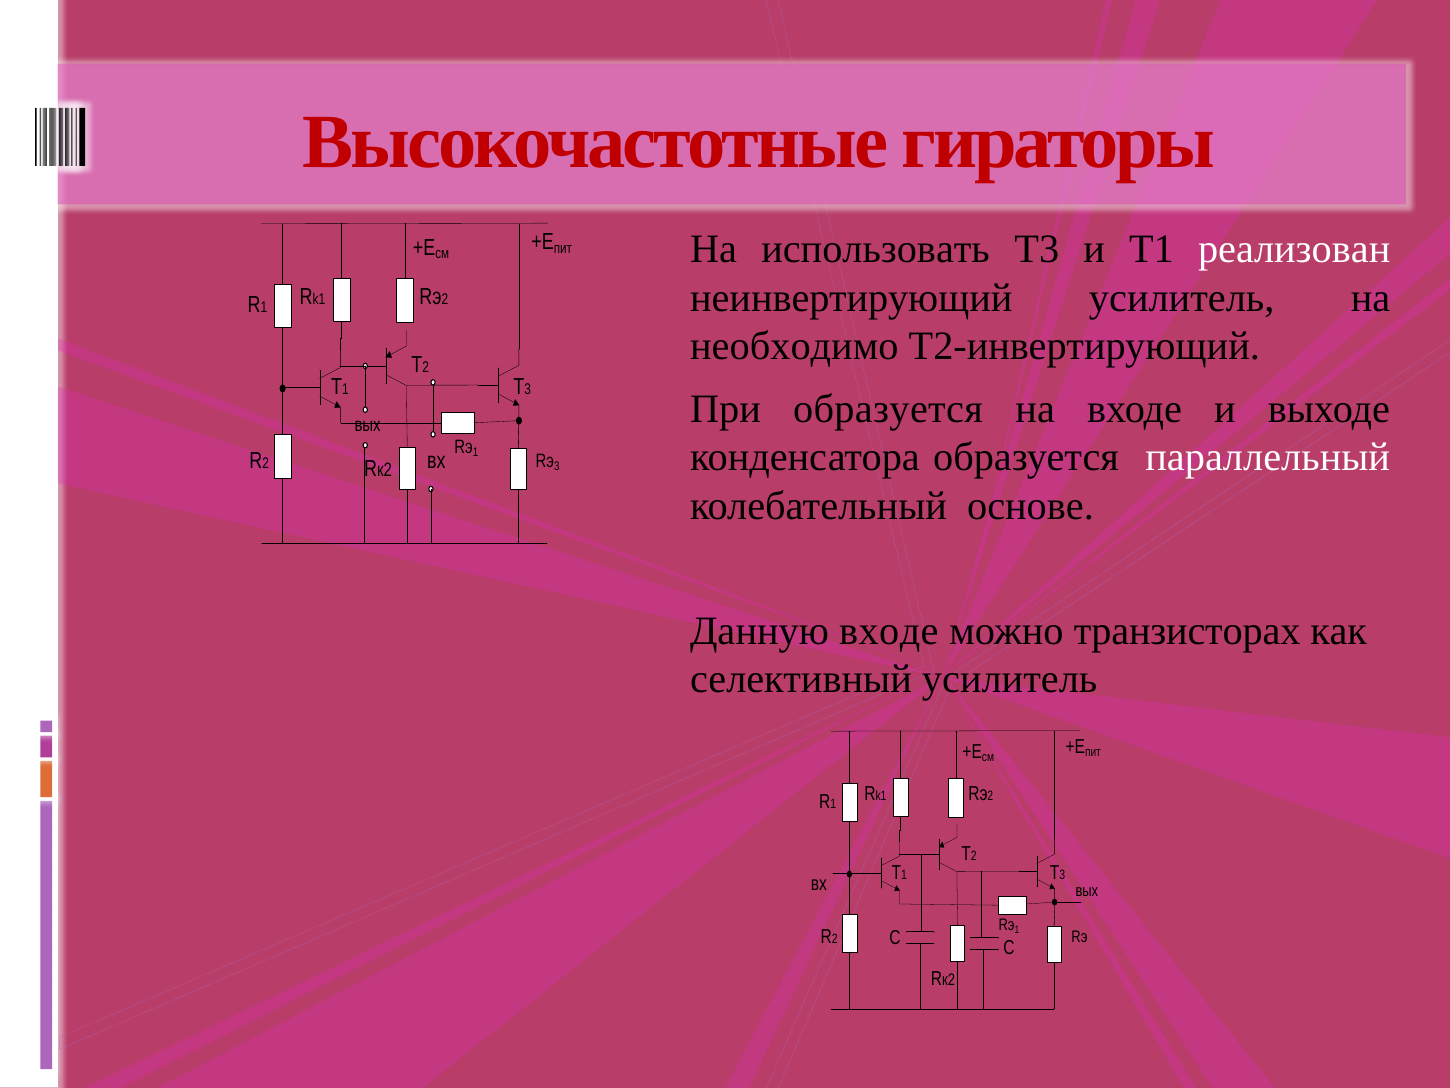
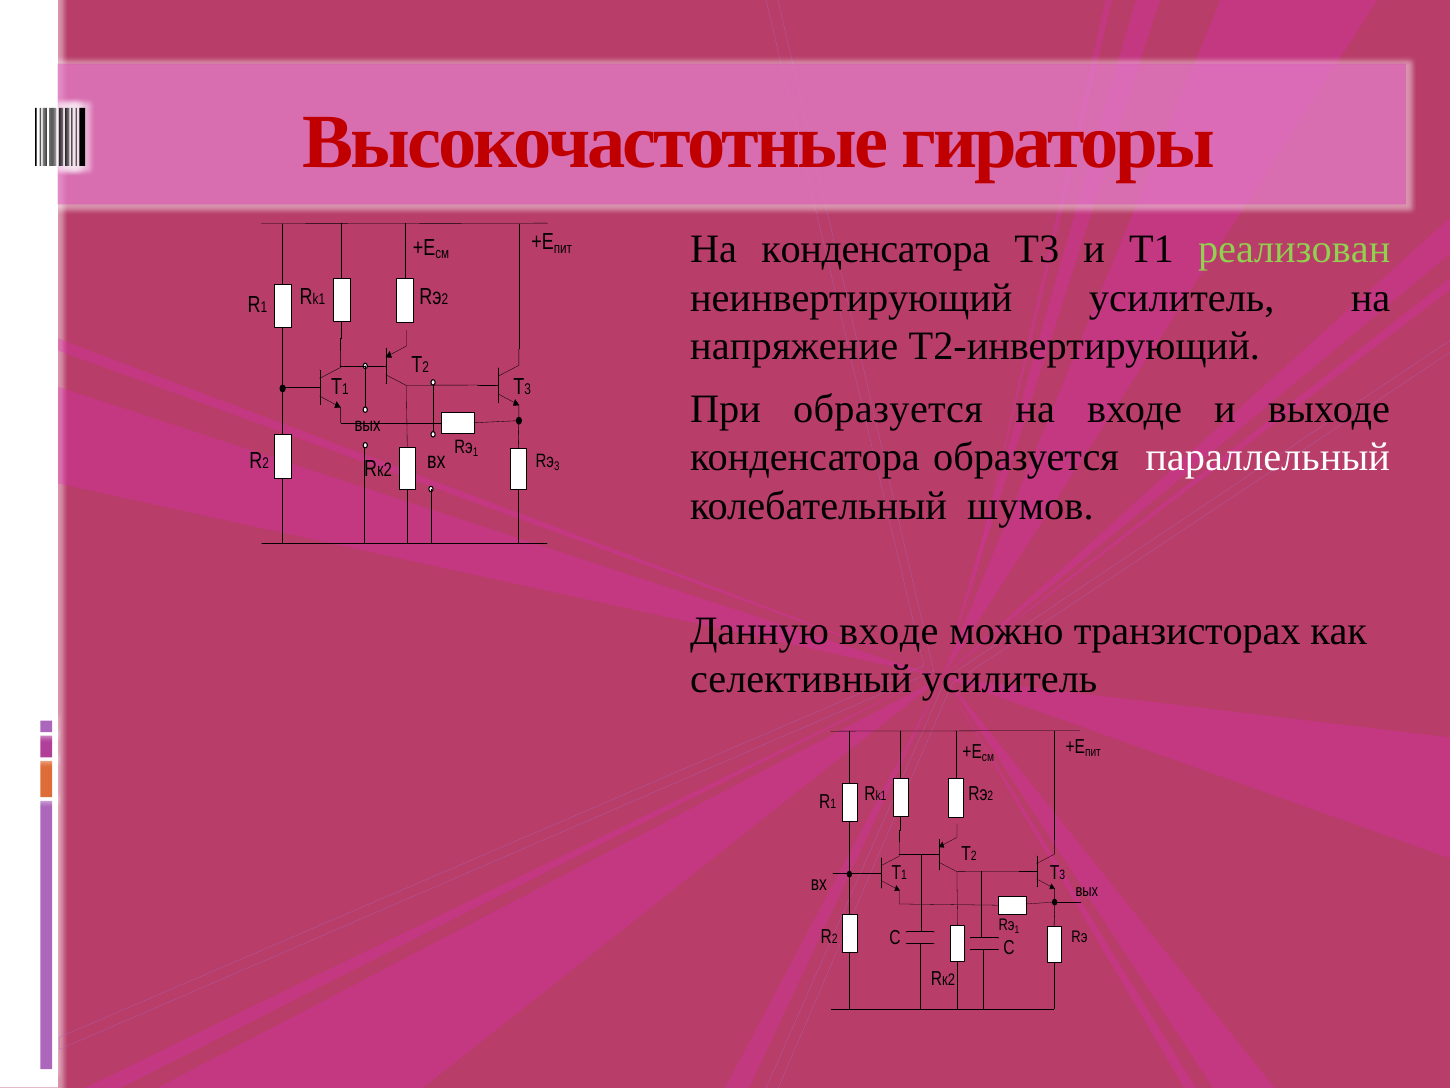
На использовать: использовать -> конденсатора (876, 250)
реализован colour: white -> light green (1294, 250)
необходимо: необходимо -> напряжение (794, 346)
основе: основе -> шумов (1030, 506)
